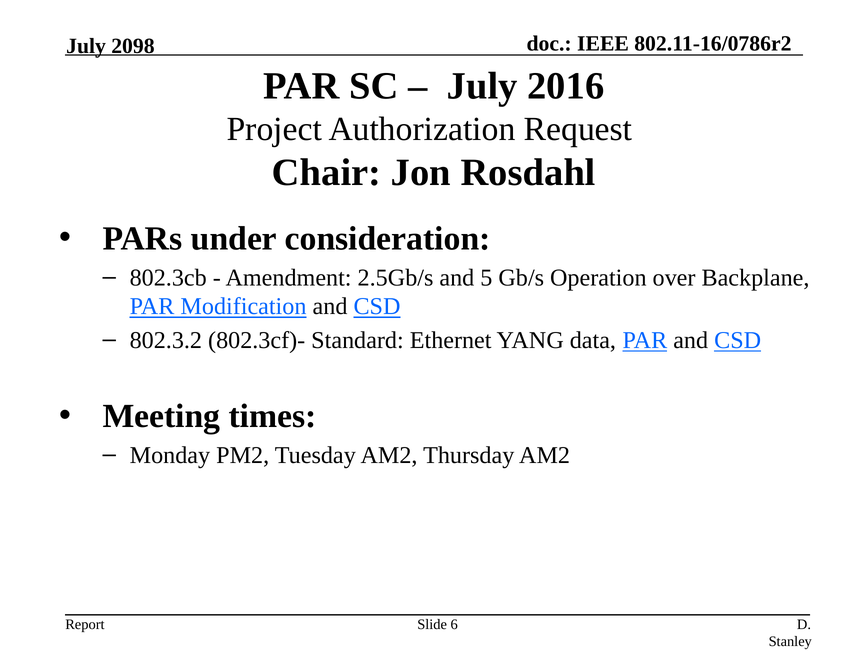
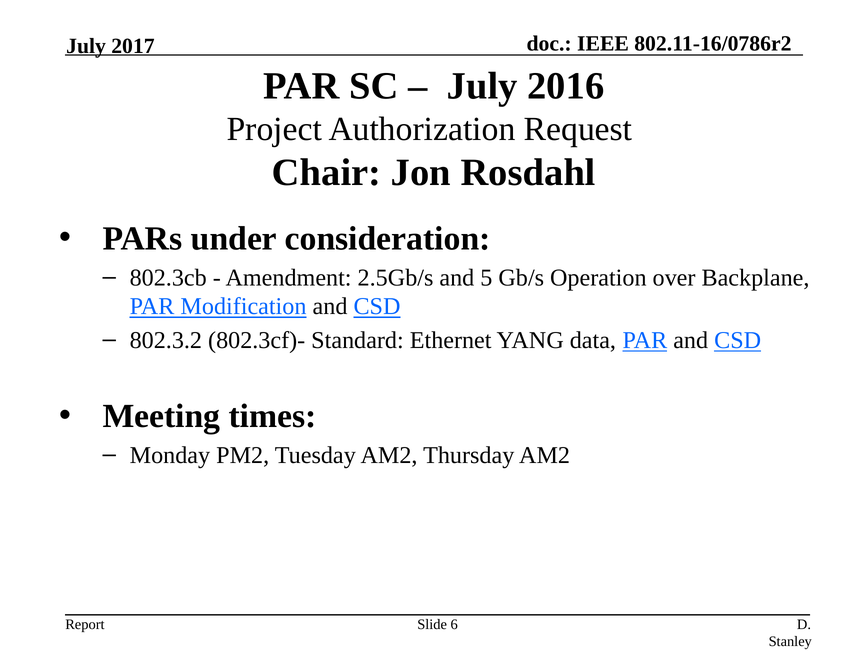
2098: 2098 -> 2017 (133, 46)
